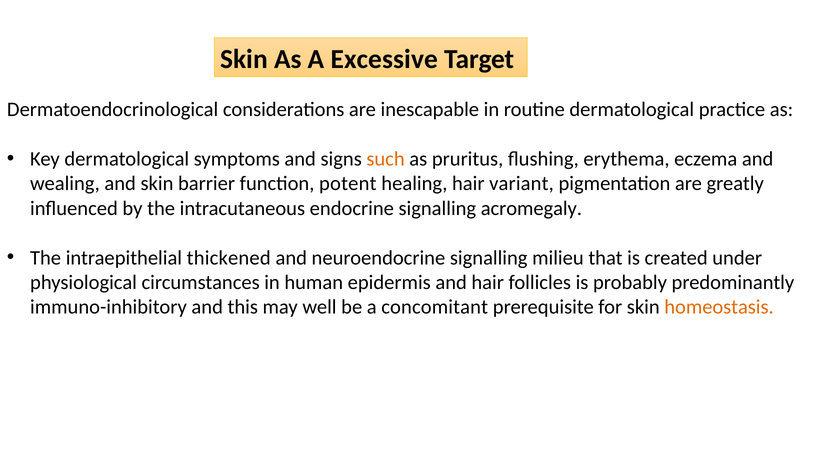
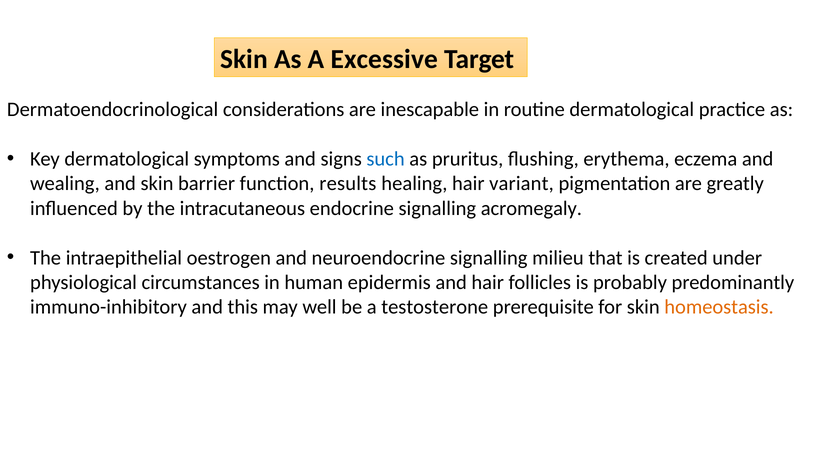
such colour: orange -> blue (386, 159)
potent: potent -> results (348, 183)
thickened: thickened -> oestrogen (229, 257)
concomitant: concomitant -> testosterone (435, 307)
